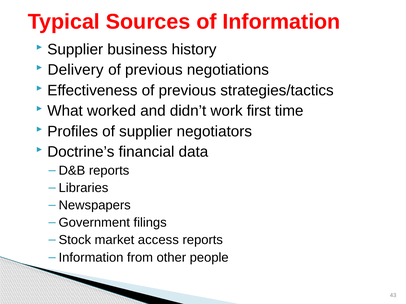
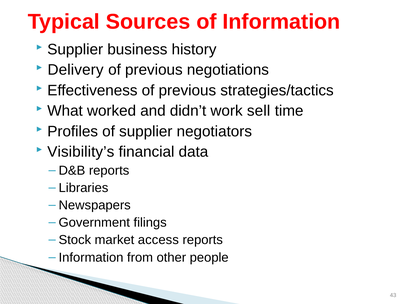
first: first -> sell (259, 111)
Doctrine’s: Doctrine’s -> Visibility’s (81, 152)
